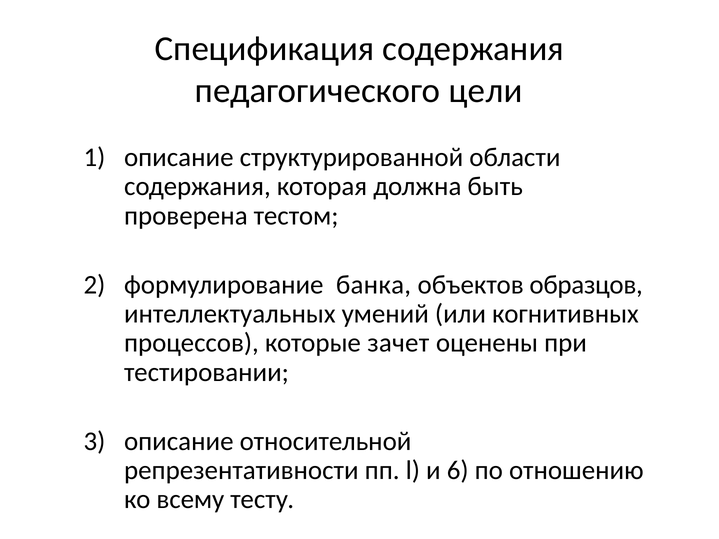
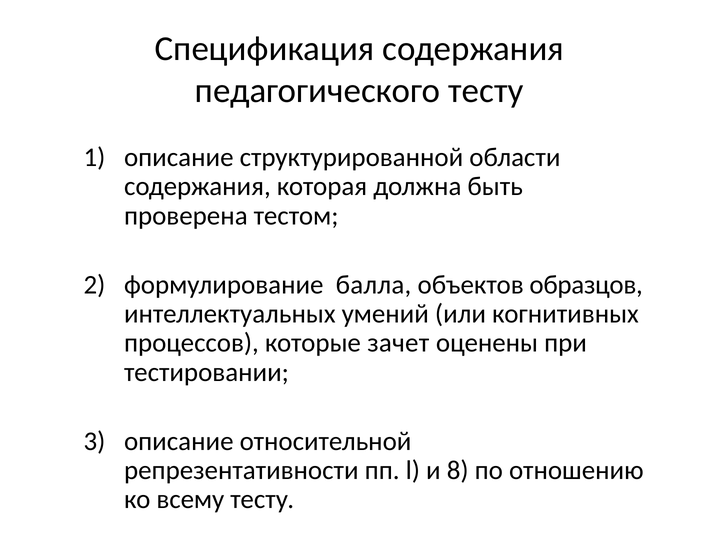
педагогического цели: цели -> тесту (486, 91)
банка: банка -> балла (373, 285)
6: 6 -> 8 (458, 471)
